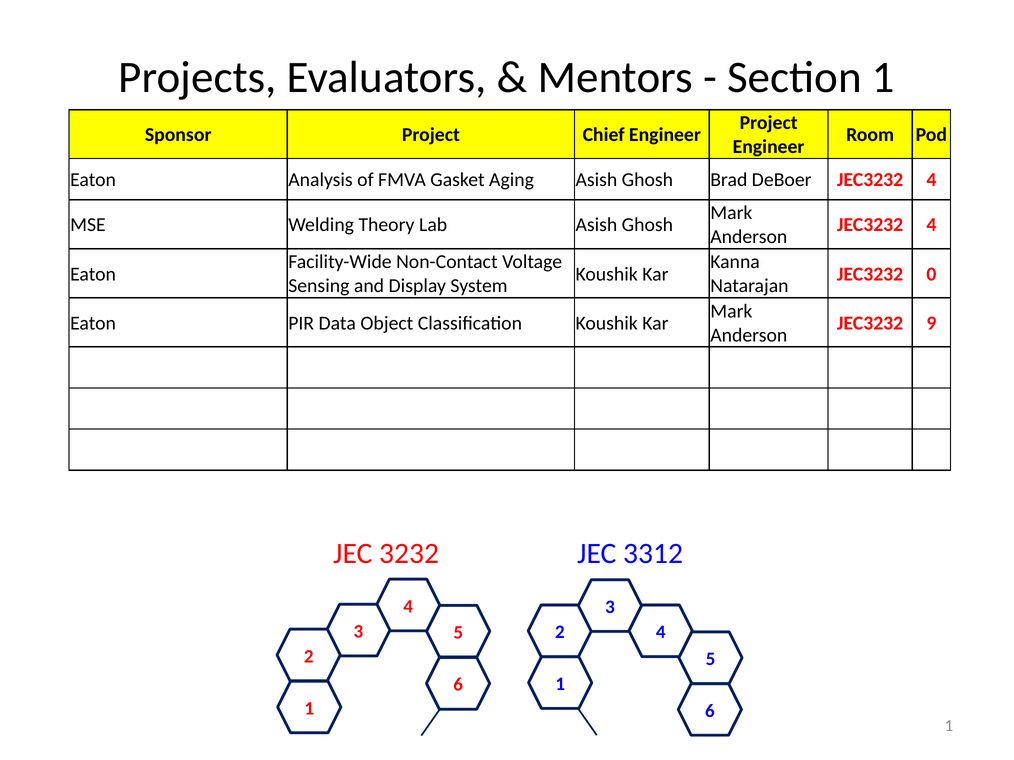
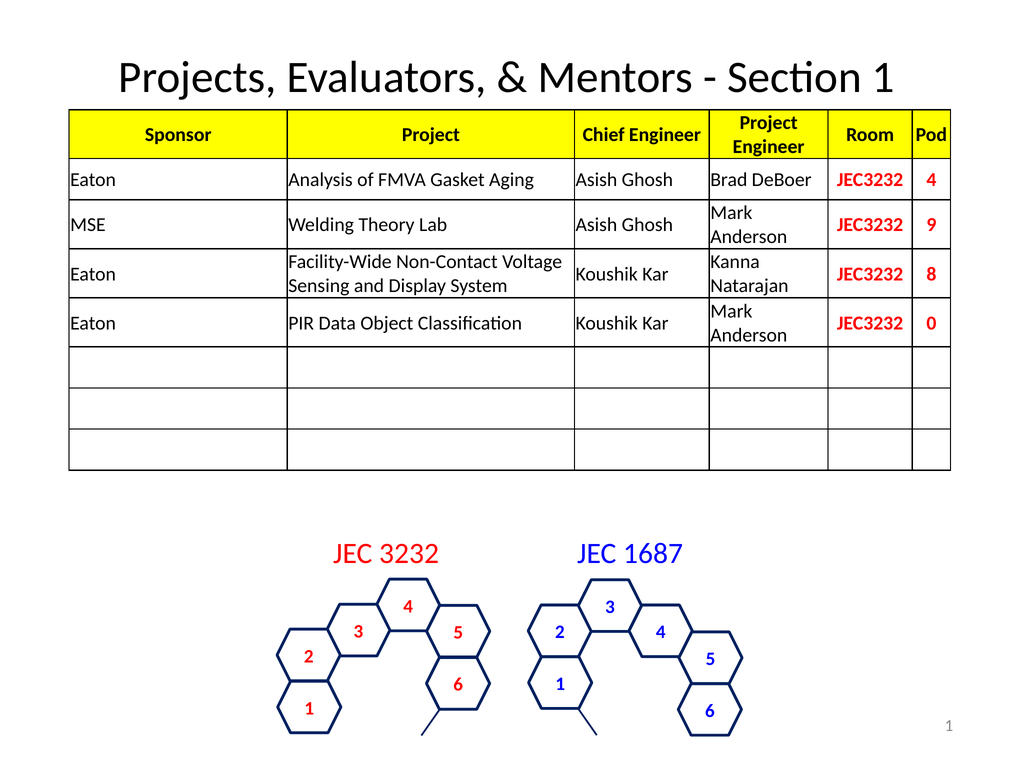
4: 4 -> 9 (931, 225)
0: 0 -> 8 (931, 274)
9: 9 -> 0 (931, 323)
3312: 3312 -> 1687 (653, 554)
